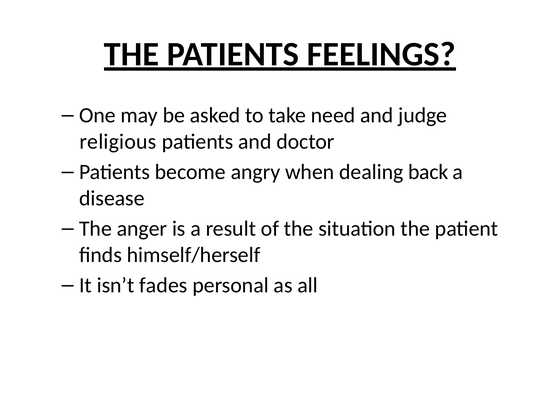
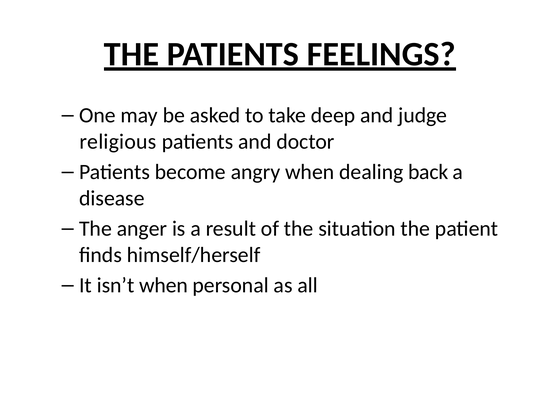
need: need -> deep (333, 115)
isn’t fades: fades -> when (164, 285)
